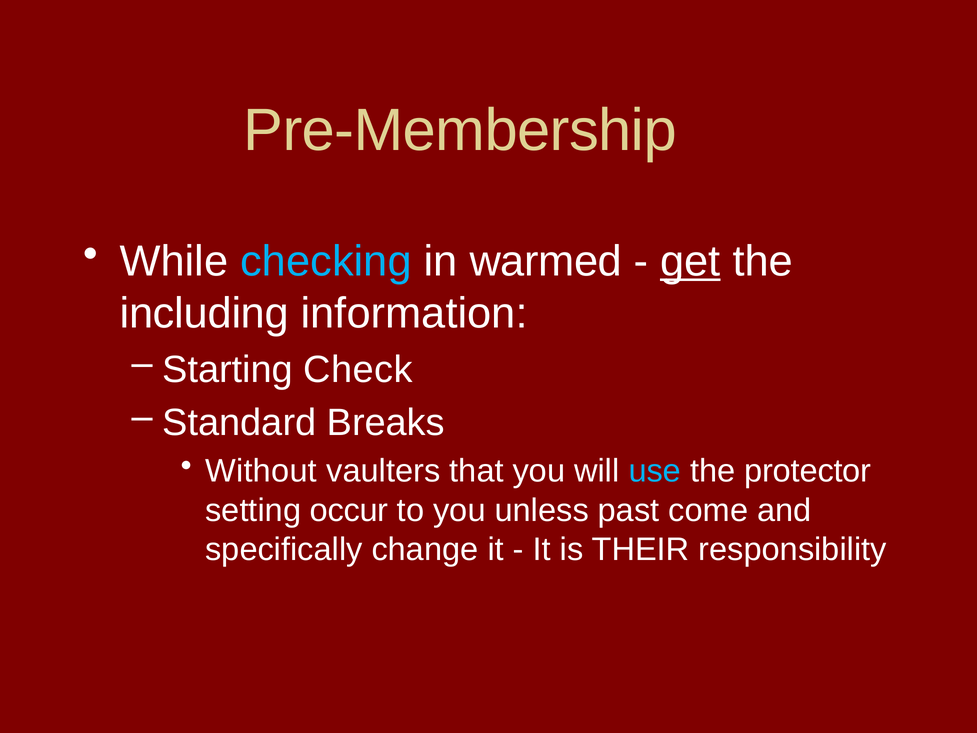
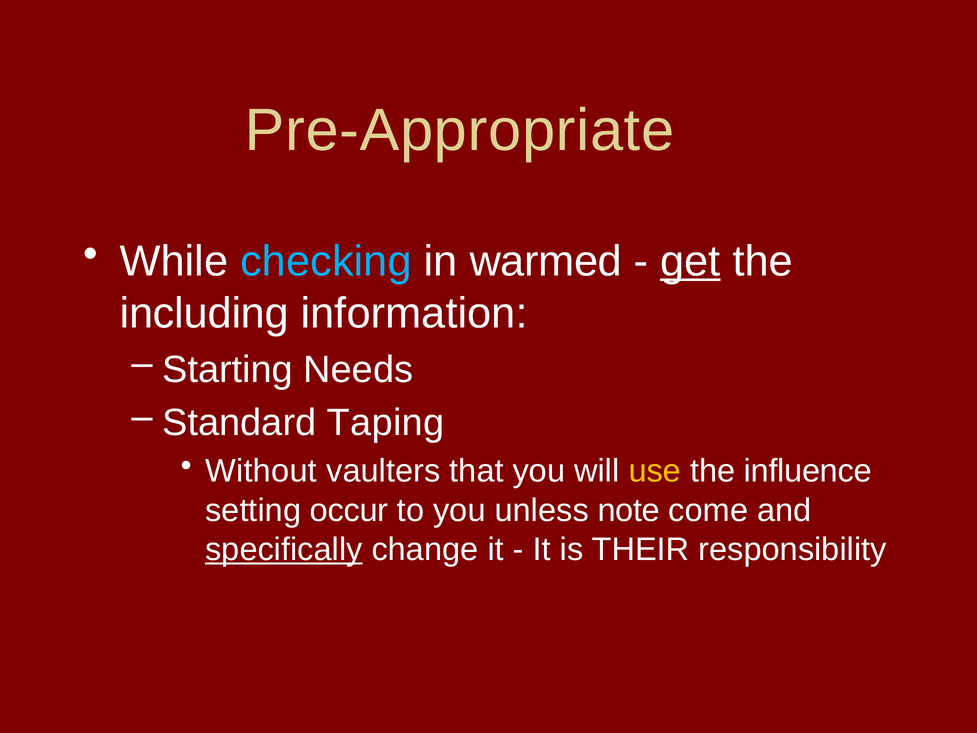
Pre-Membership: Pre-Membership -> Pre-Appropriate (460, 130)
Check: Check -> Needs (358, 369)
Breaks: Breaks -> Taping (386, 423)
use colour: light blue -> yellow (655, 471)
protector: protector -> influence (808, 471)
past: past -> note (629, 510)
specifically underline: none -> present (284, 549)
